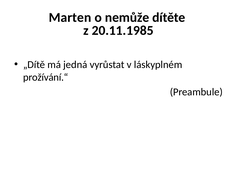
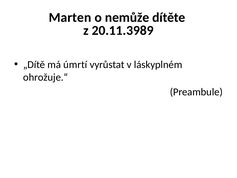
20.11.1985: 20.11.1985 -> 20.11.3989 (123, 30)
jedná: jedná -> úmrtí (75, 64)
prožívání.“: prožívání.“ -> ohrožuje.“ (46, 77)
